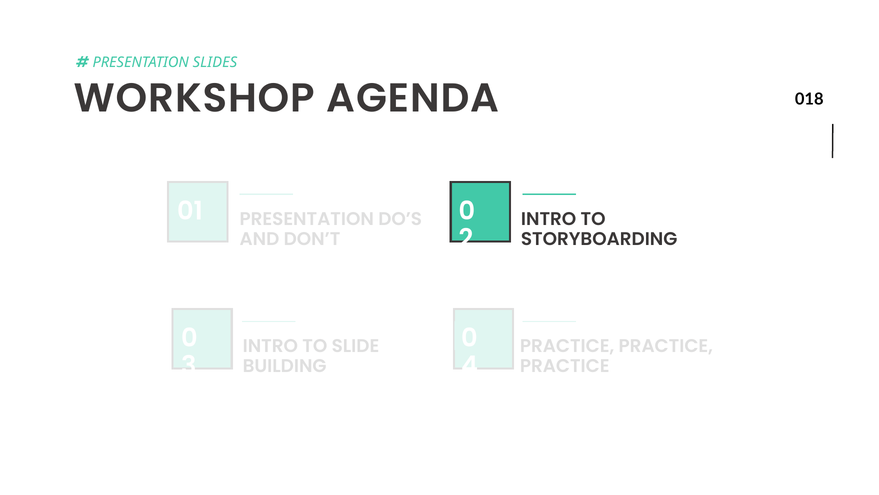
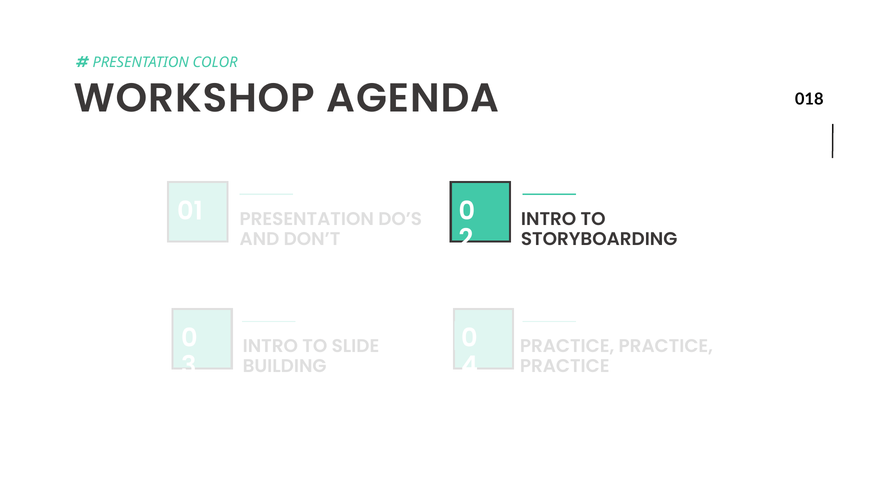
SLIDES: SLIDES -> COLOR (215, 62)
